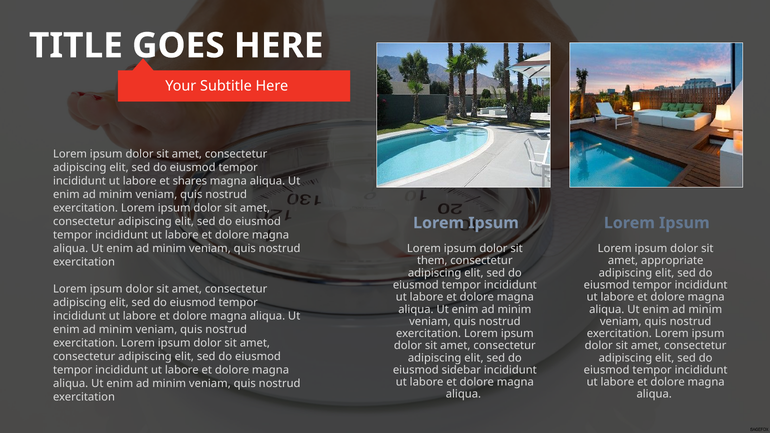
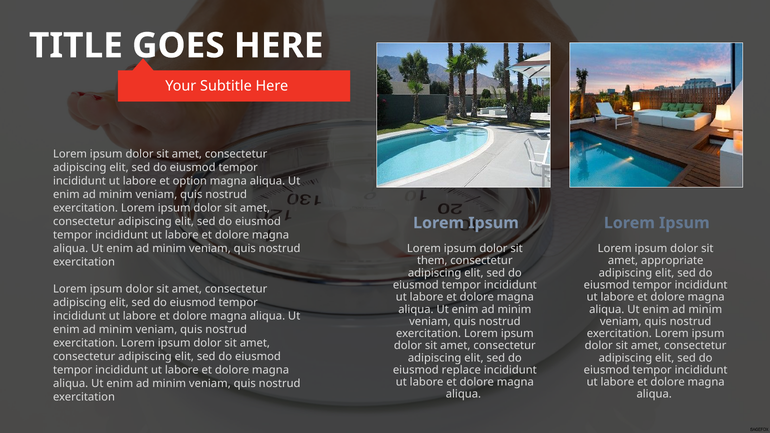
shares: shares -> option (190, 181)
sidebar: sidebar -> replace (461, 370)
